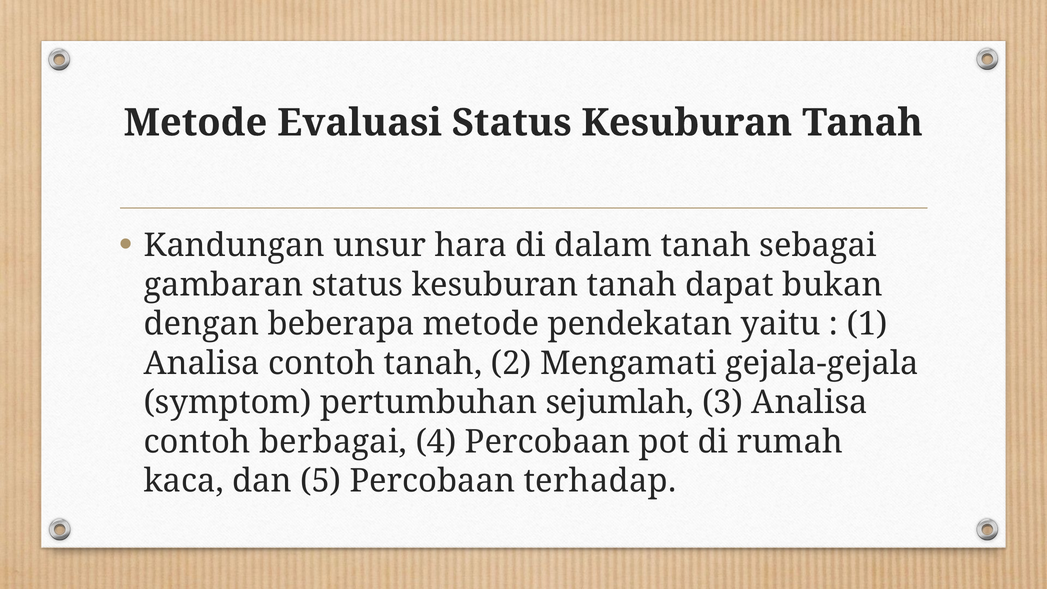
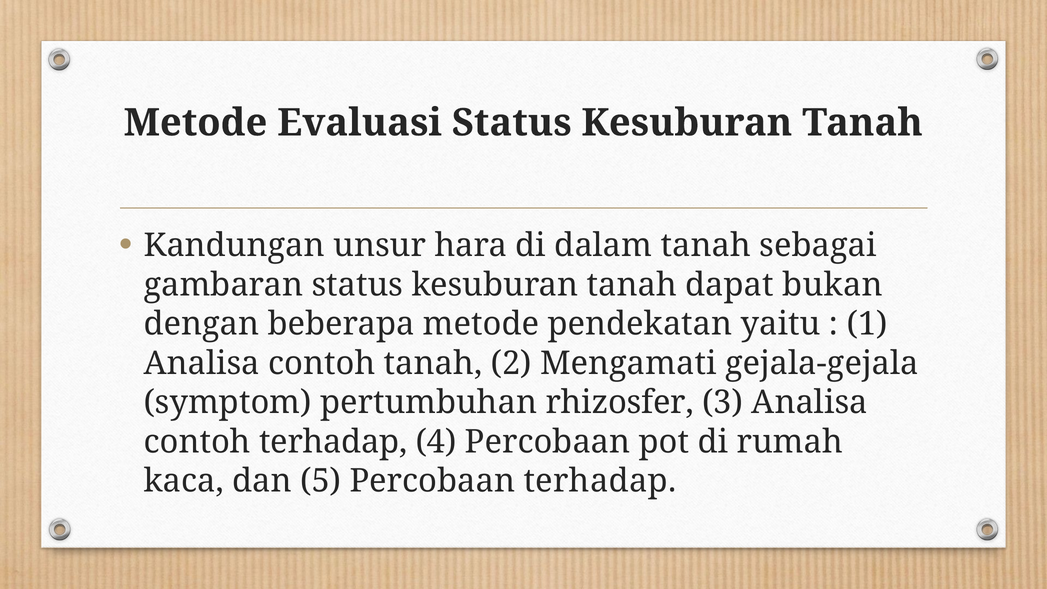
sejumlah: sejumlah -> rhizosfer (620, 402)
contoh berbagai: berbagai -> terhadap (333, 442)
